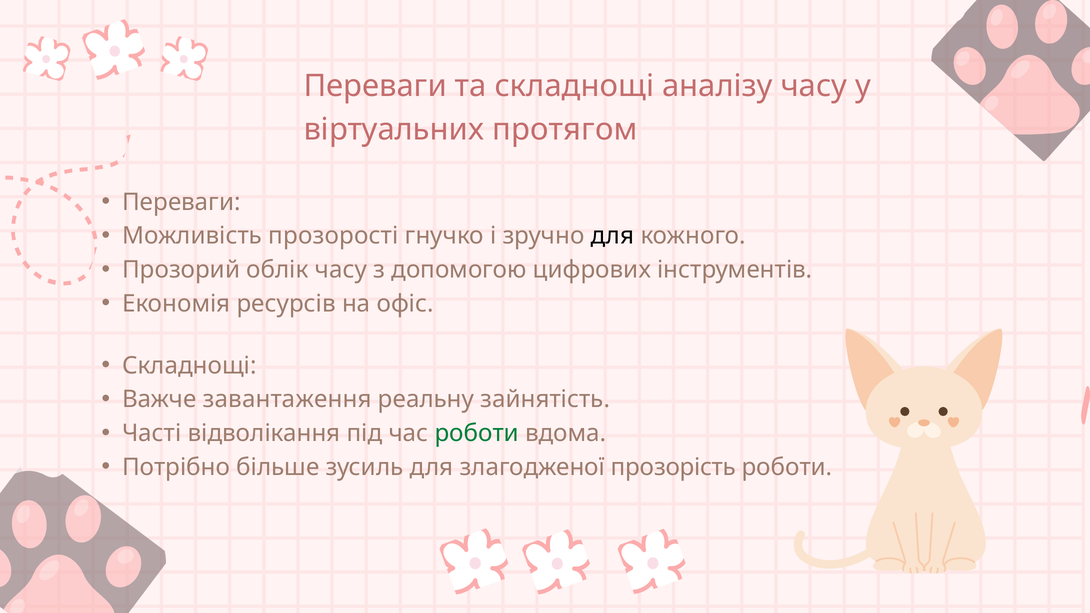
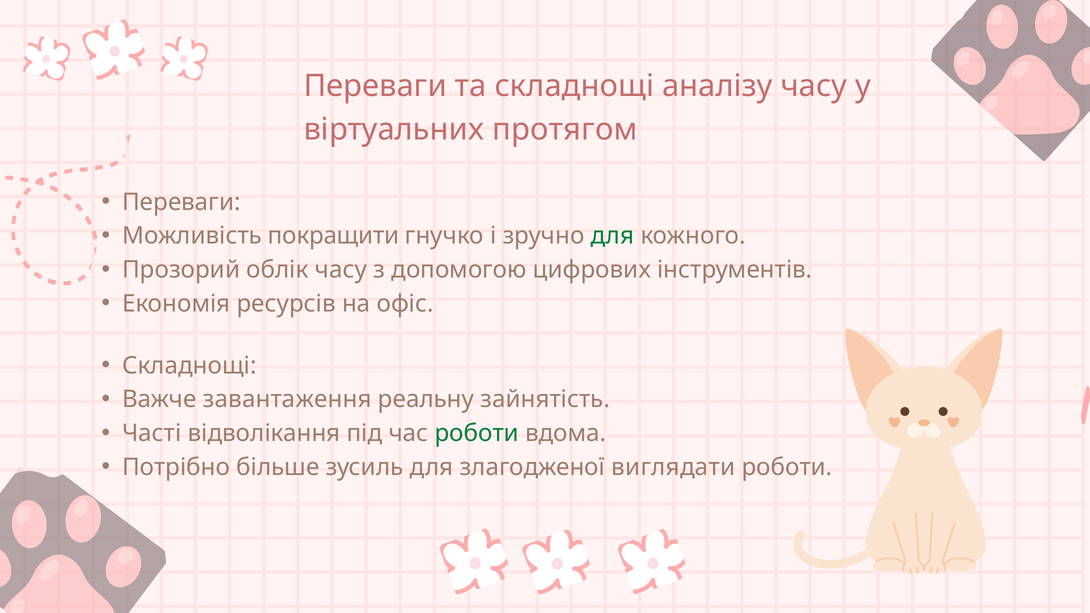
прозорості: прозорості -> покращити (334, 236)
для colour: black -> green (612, 236)
прозорість: прозорість -> виглядати (673, 467)
